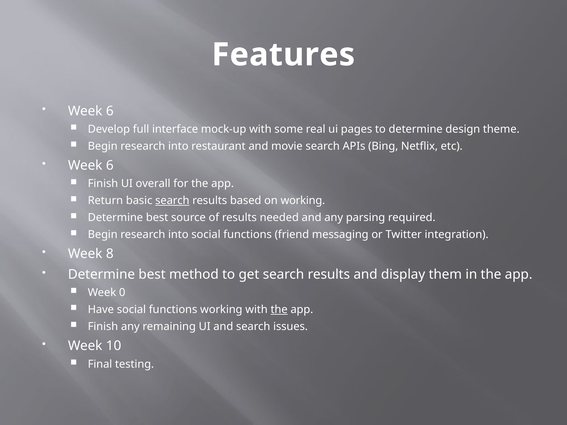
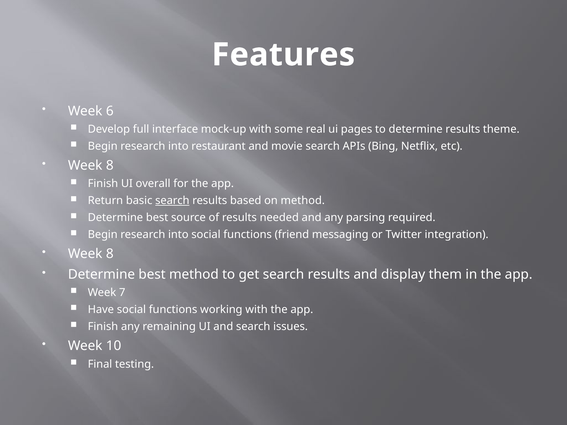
determine design: design -> results (463, 129)
6: 6 -> 8 (110, 166)
on working: working -> method (303, 201)
0: 0 -> 7 (122, 293)
the underline: present -> none (279, 310)
